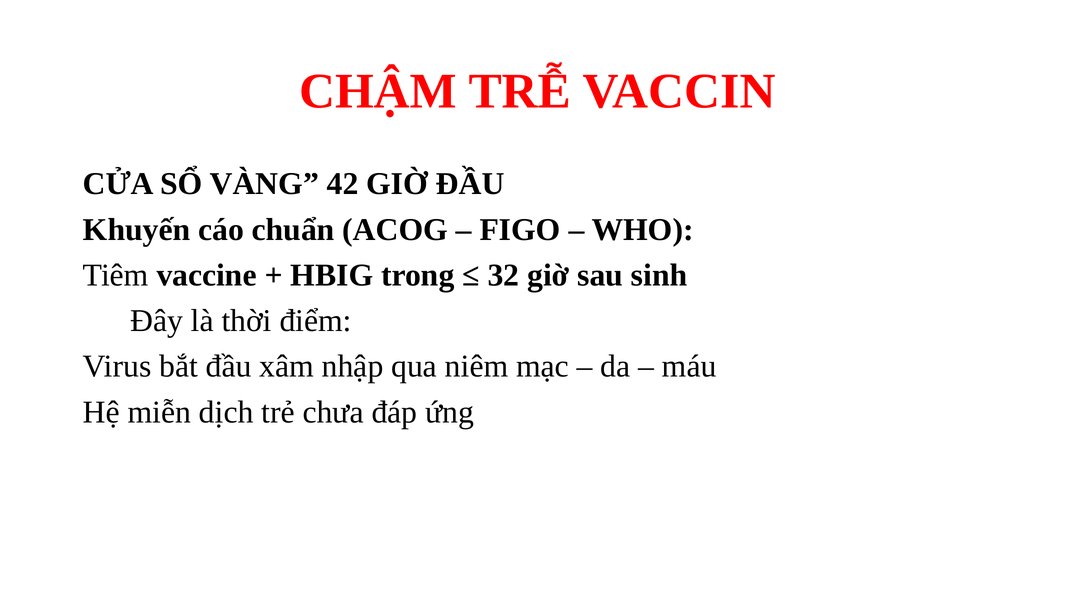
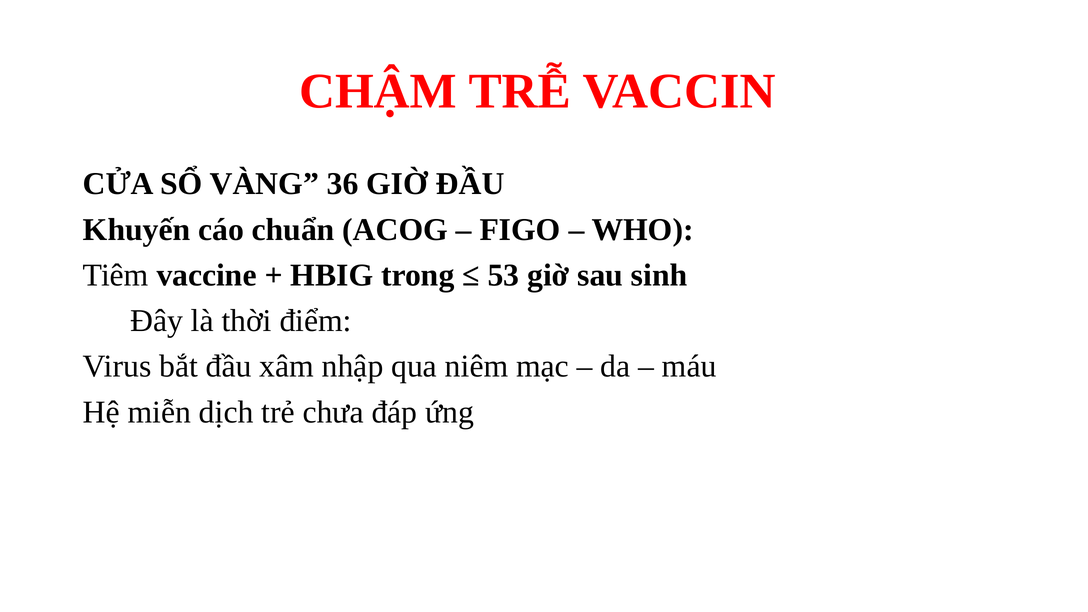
42: 42 -> 36 (343, 184)
32: 32 -> 53 (504, 275)
